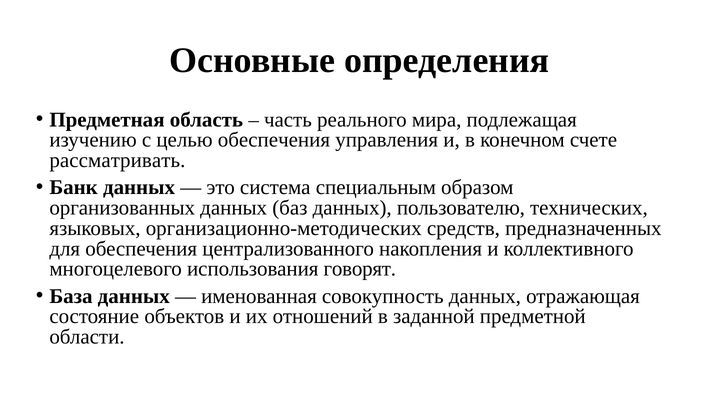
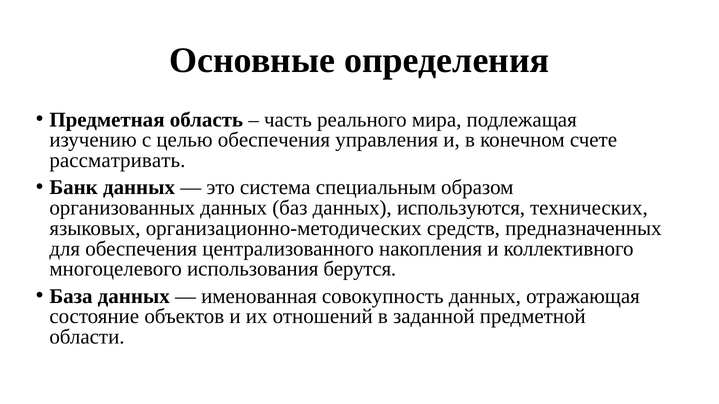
пользователю: пользователю -> используются (461, 208)
говорят: говорят -> берутся (360, 269)
